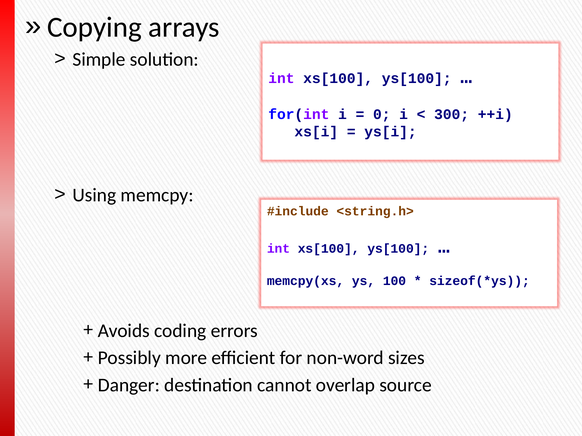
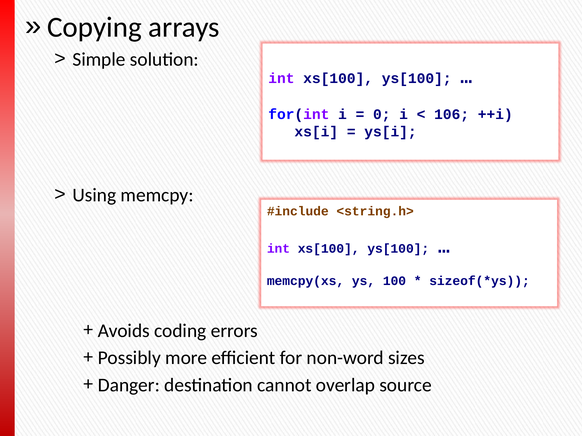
300: 300 -> 106 (452, 114)
